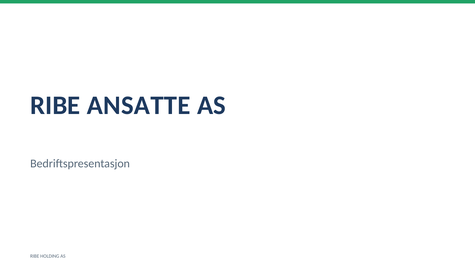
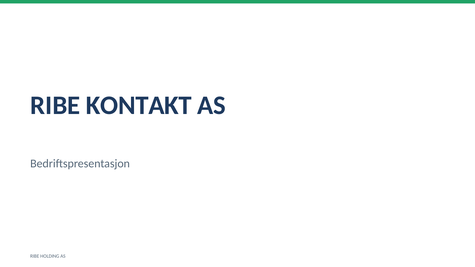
ANSATTE: ANSATTE -> KONTAKT (139, 105)
